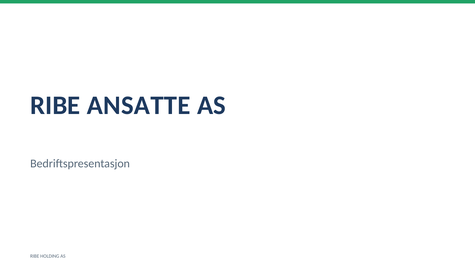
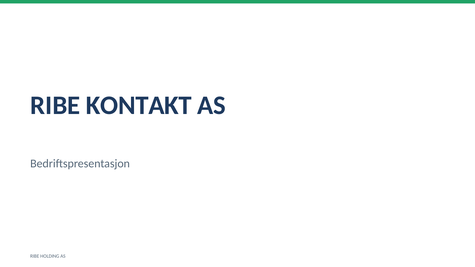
ANSATTE: ANSATTE -> KONTAKT (139, 105)
